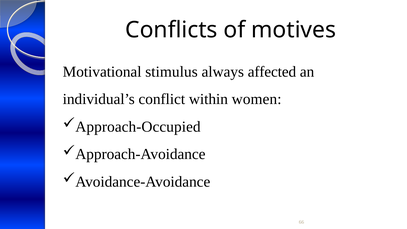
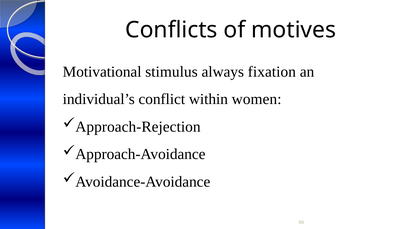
affected: affected -> fixation (272, 72)
Approach-Occupied: Approach-Occupied -> Approach-Rejection (138, 127)
